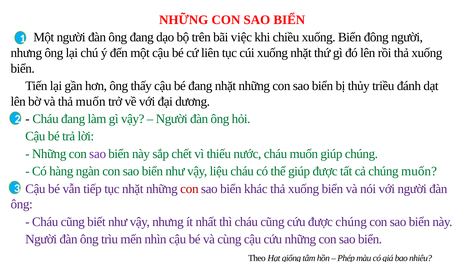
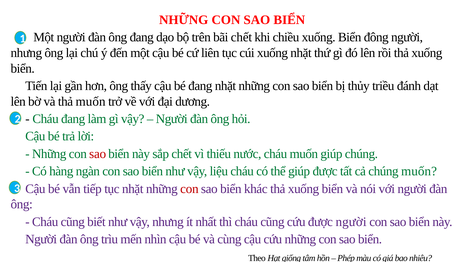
bãi việc: việc -> chết (241, 37)
sao colour: purple -> red (98, 154)
được chúng: chúng -> người (351, 222)
